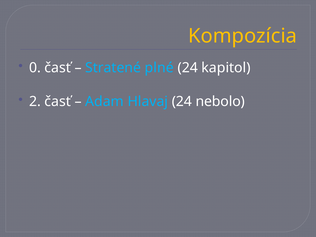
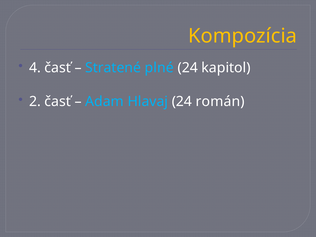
0: 0 -> 4 (35, 68)
nebolo: nebolo -> román (220, 102)
